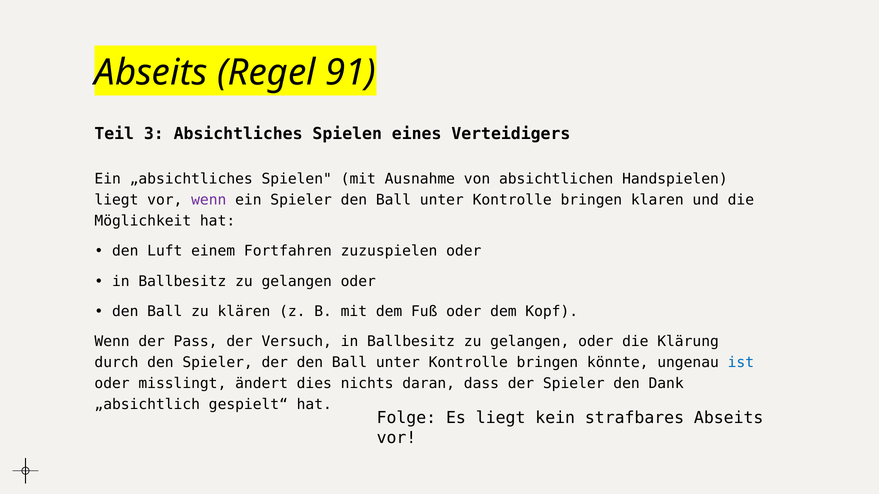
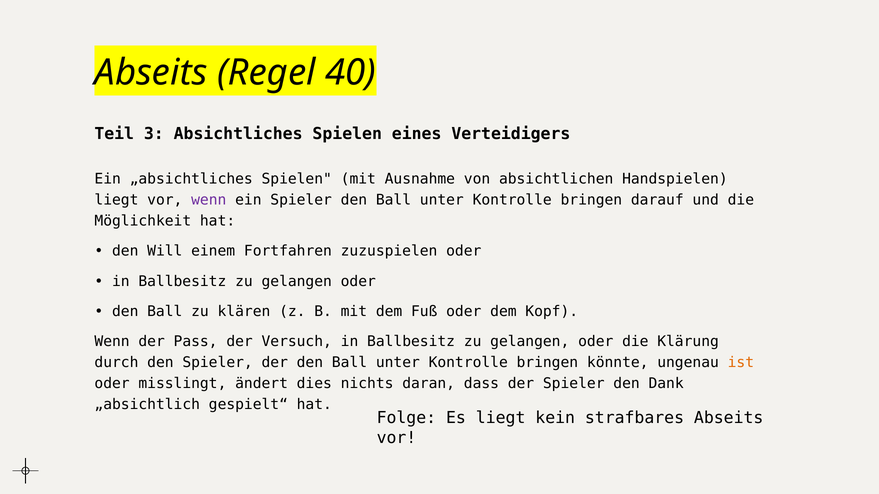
91: 91 -> 40 (351, 73)
klaren: klaren -> darauf (657, 200)
Luft: Luft -> Will (165, 251)
ist colour: blue -> orange (741, 363)
